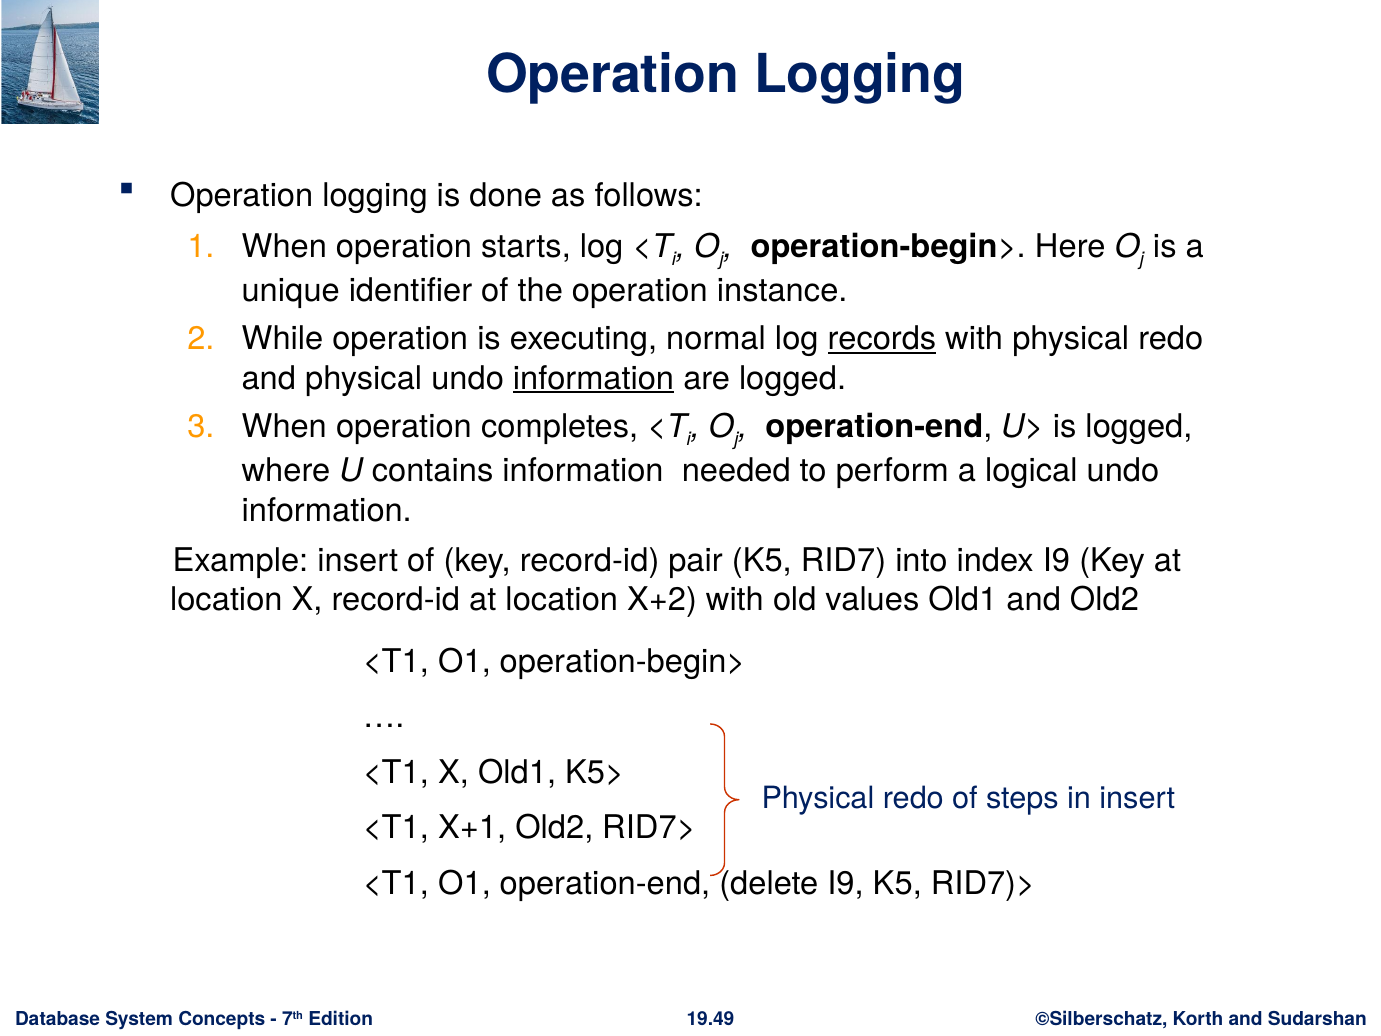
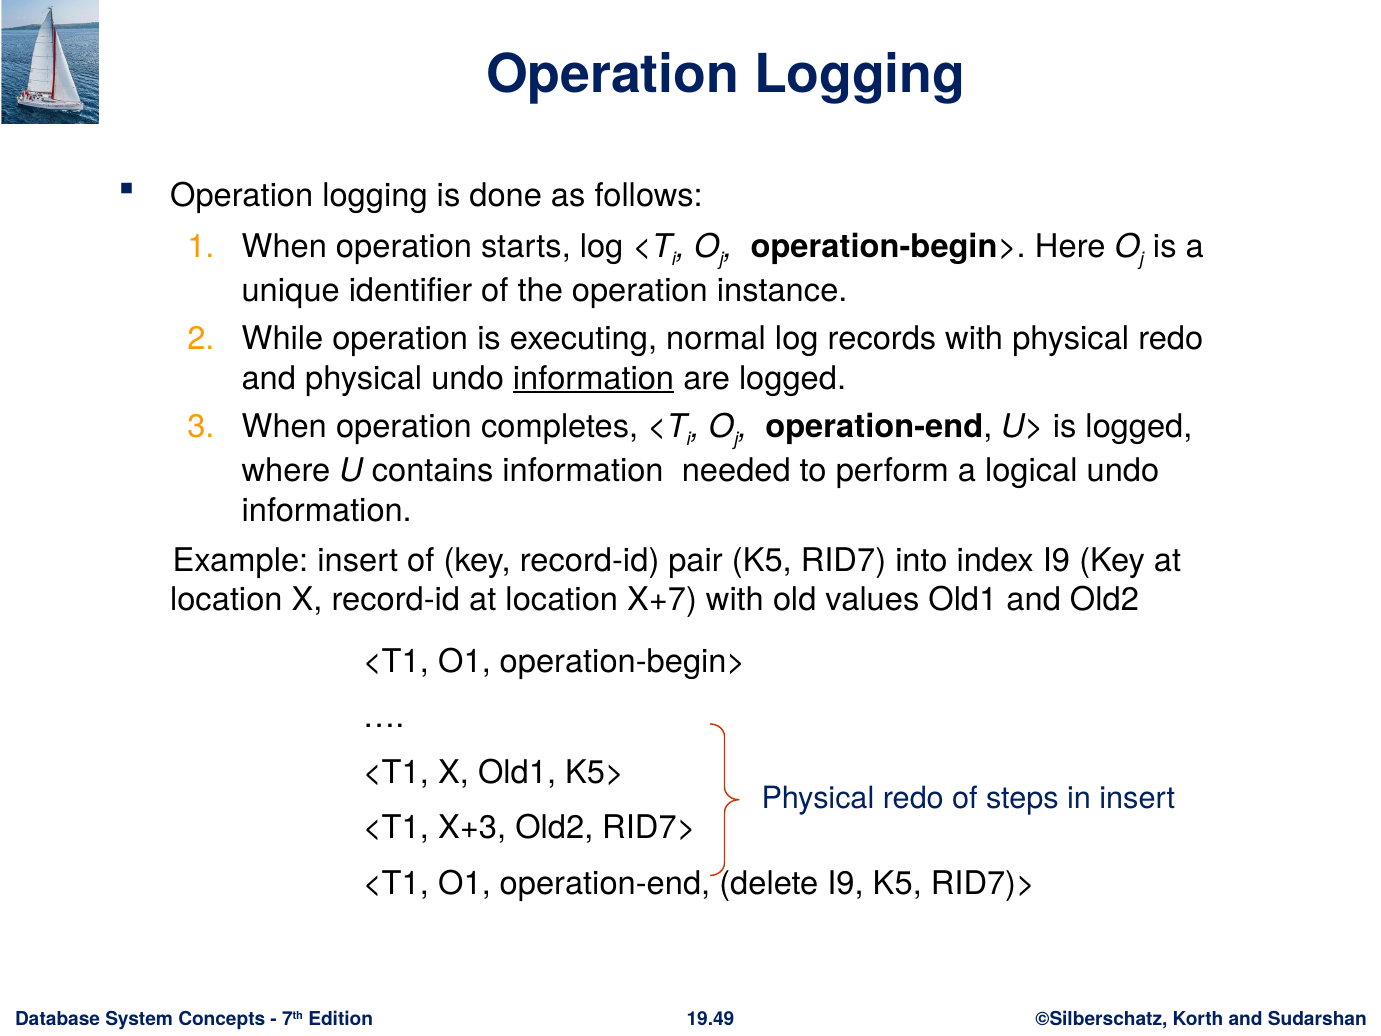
records underline: present -> none (882, 339)
X+2: X+2 -> X+7 (662, 600)
X+1: X+1 -> X+3 (472, 828)
